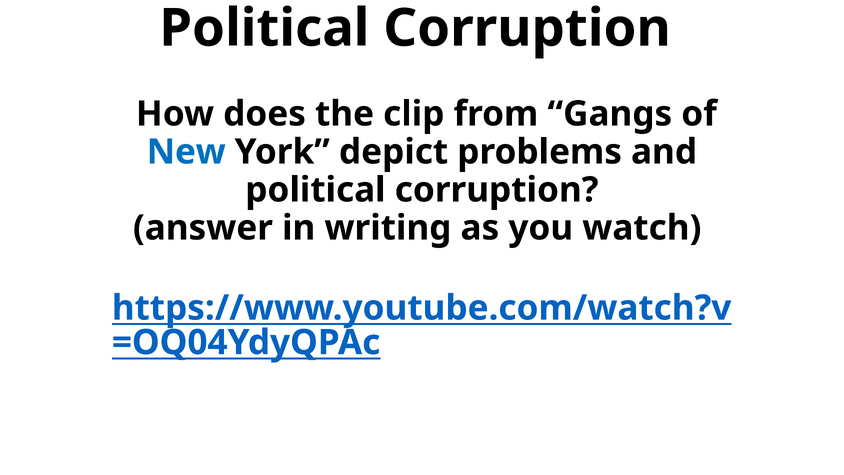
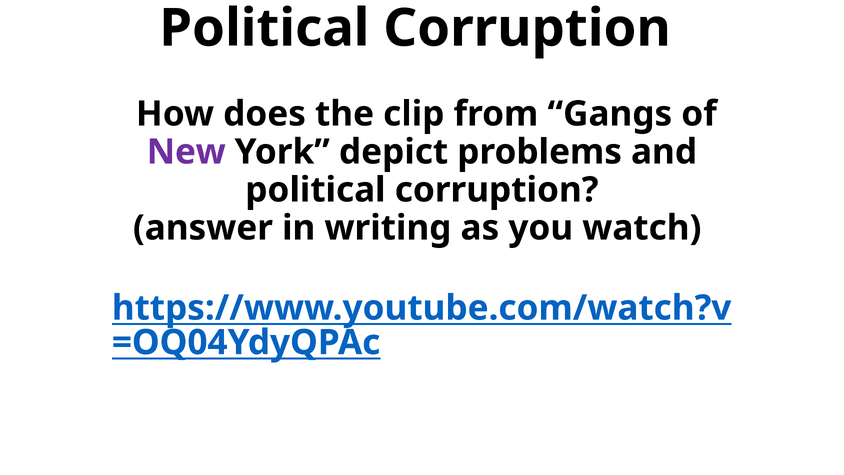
New colour: blue -> purple (186, 152)
